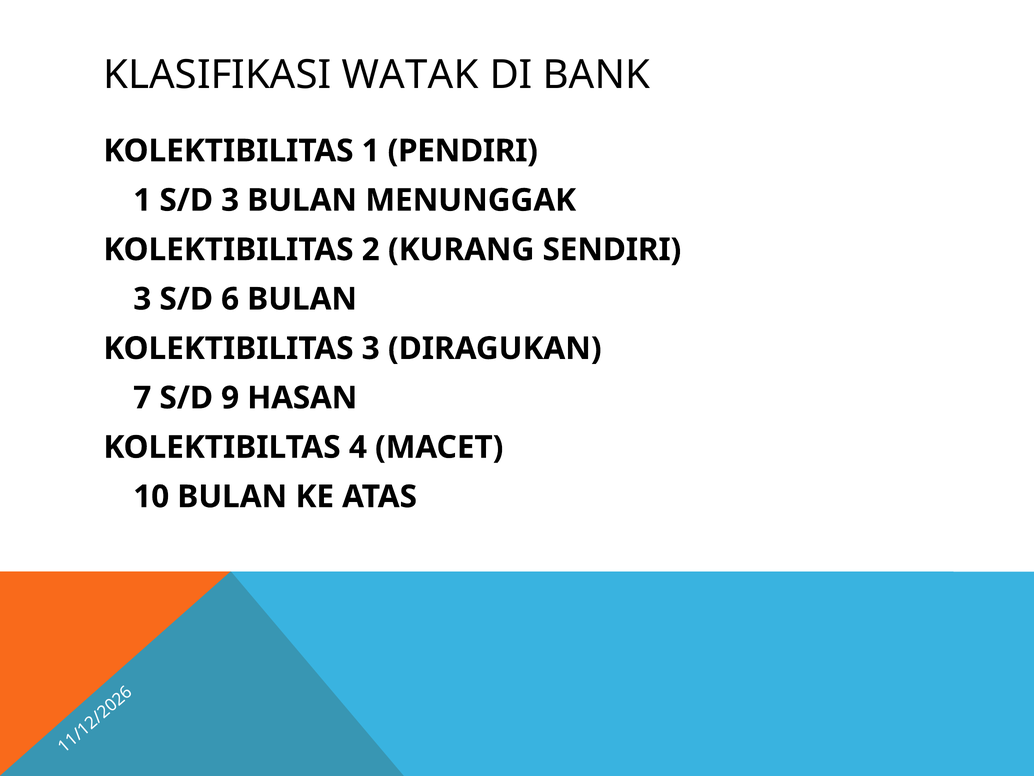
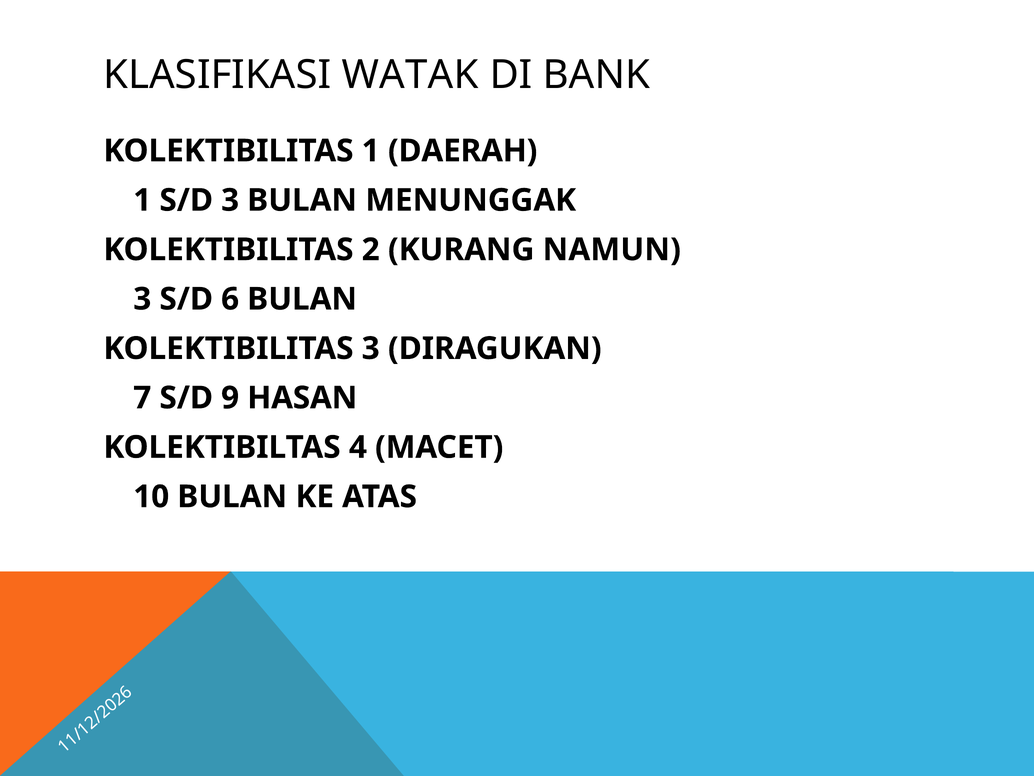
PENDIRI: PENDIRI -> DAERAH (463, 151)
SENDIRI: SENDIRI -> NAMUN (612, 250)
